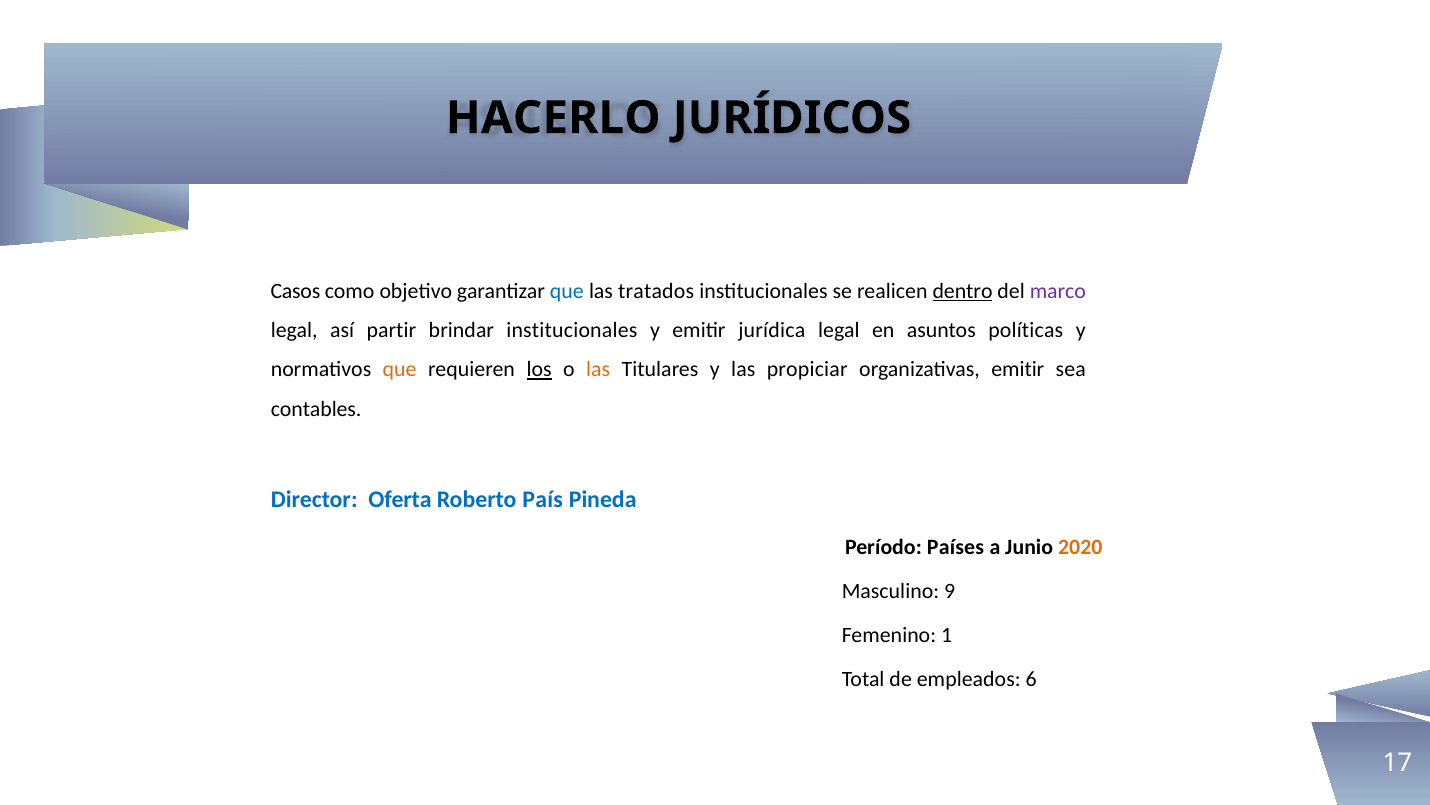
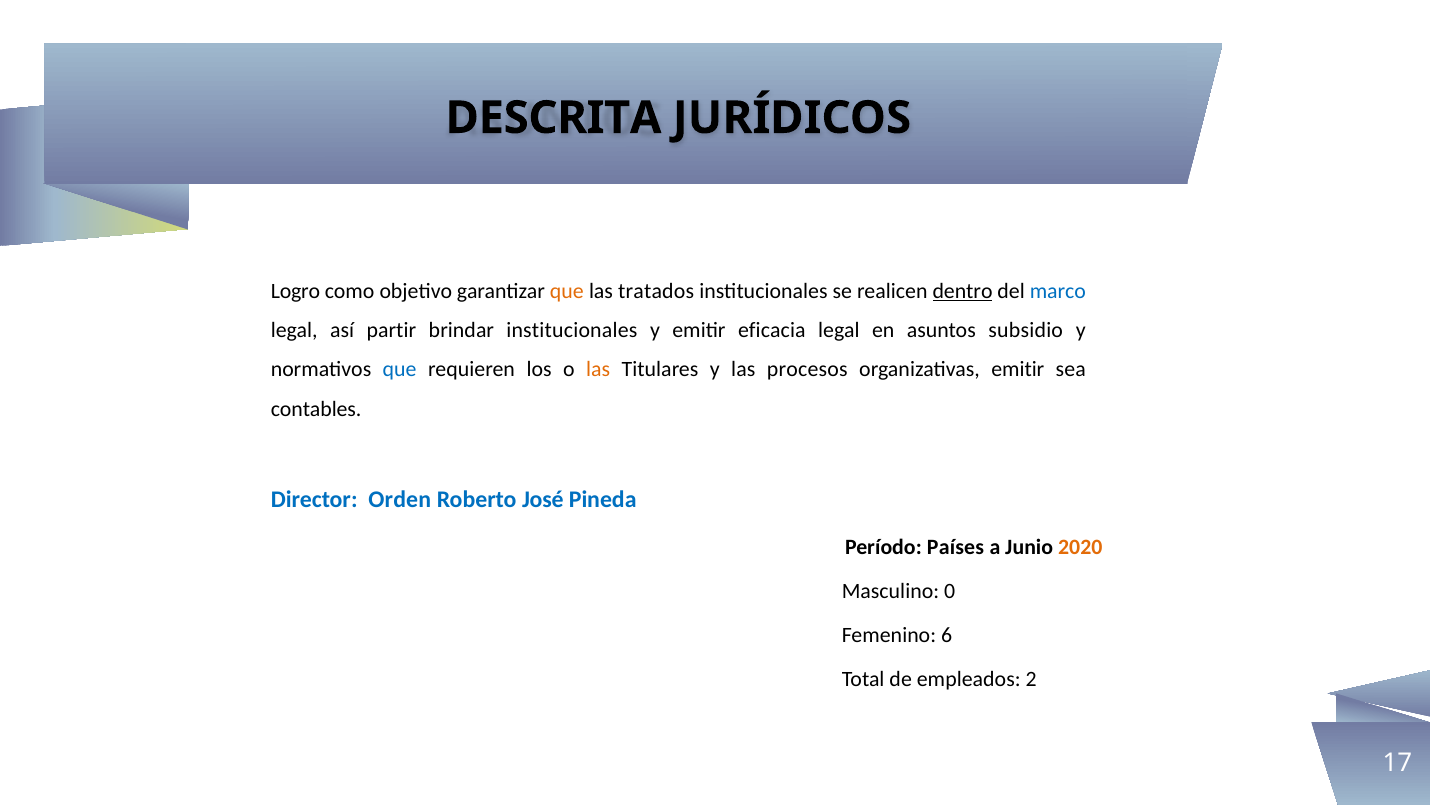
HACERLO: HACERLO -> DESCRITA (554, 118)
Casos: Casos -> Logro (295, 291)
que colour: blue -> orange (567, 291)
marco colour: purple -> blue (1058, 291)
jurídica: jurídica -> eficacia (772, 330)
políticas: políticas -> subsidio (1026, 330)
que colour: orange -> blue (400, 369)
los underline: present -> none (539, 369)
propiciar: propiciar -> procesos (807, 369)
Oferta: Oferta -> Orden (400, 499)
País: País -> José (543, 499)
9: 9 -> 0 (950, 591)
1: 1 -> 6 (947, 635)
6: 6 -> 2 (1031, 679)
